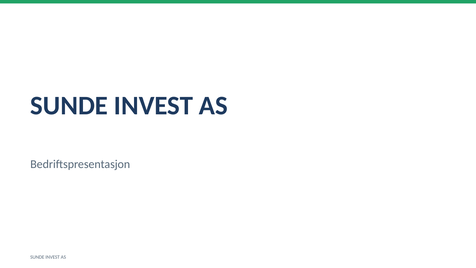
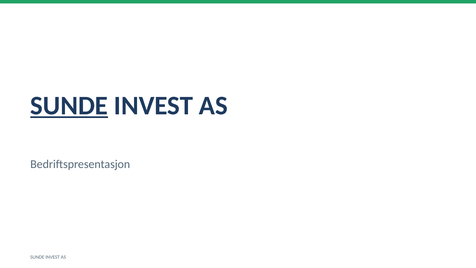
SUNDE underline: none -> present (69, 106)
